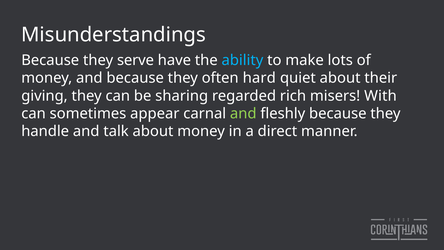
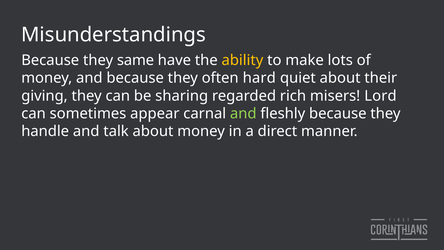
serve: serve -> same (136, 60)
ability colour: light blue -> yellow (242, 60)
With: With -> Lord (380, 96)
